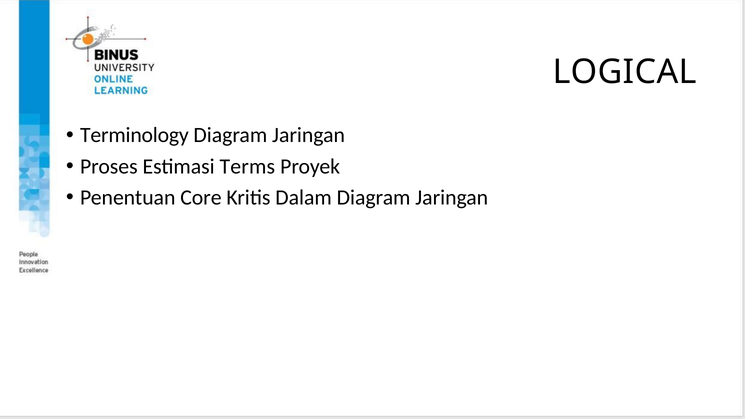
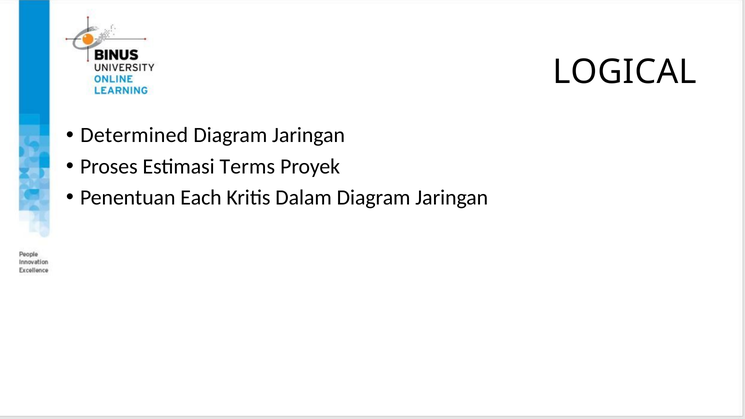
Terminology: Terminology -> Determined (134, 135)
Core: Core -> Each (201, 198)
